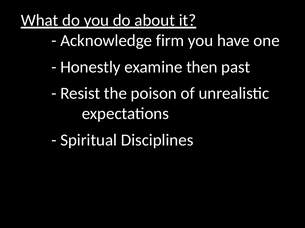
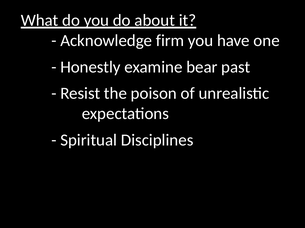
then: then -> bear (202, 67)
